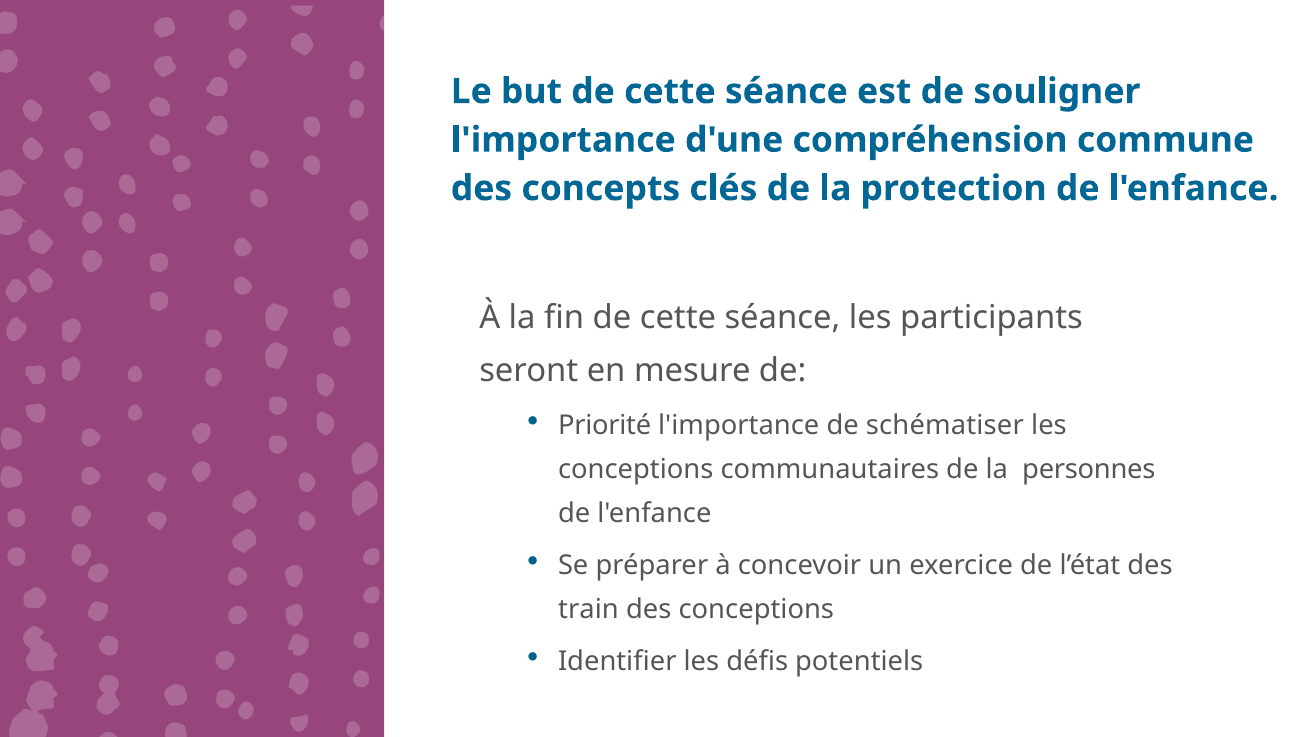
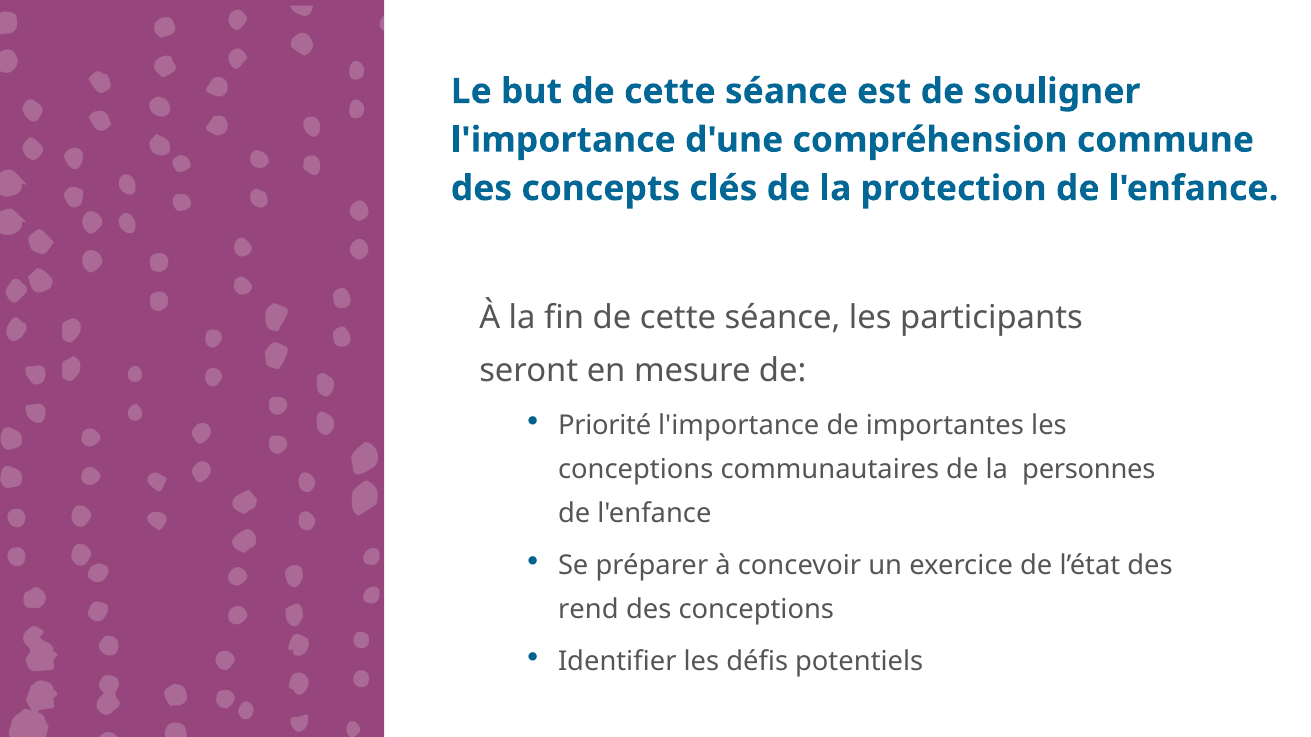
schématiser: schématiser -> importantes (945, 426)
train: train -> rend (588, 610)
